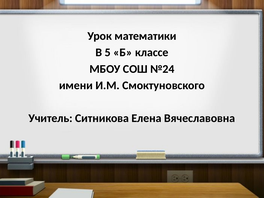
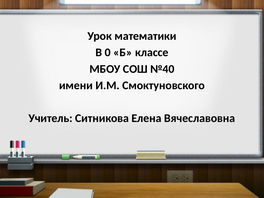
5: 5 -> 0 (108, 53)
№24: №24 -> №40 (162, 69)
